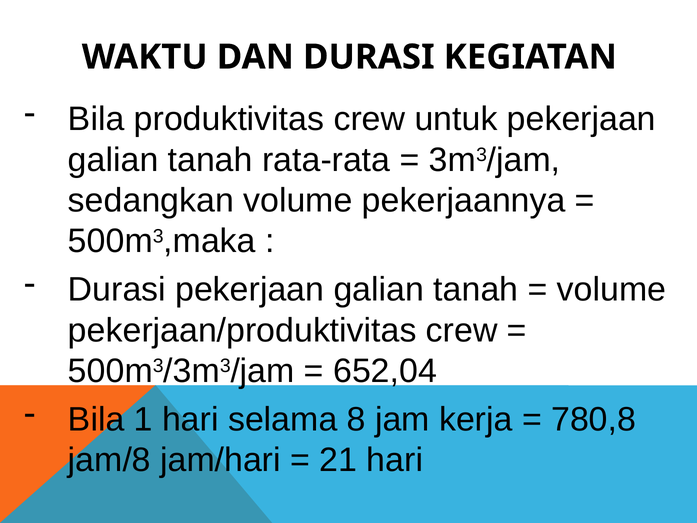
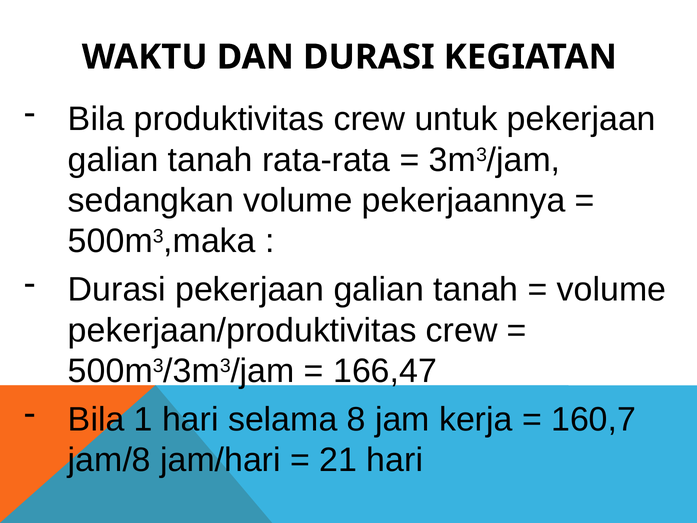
652,04: 652,04 -> 166,47 (385, 371)
780,8: 780,8 -> 160,7 (594, 419)
